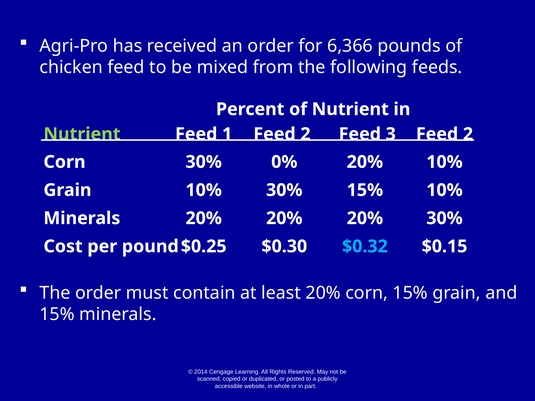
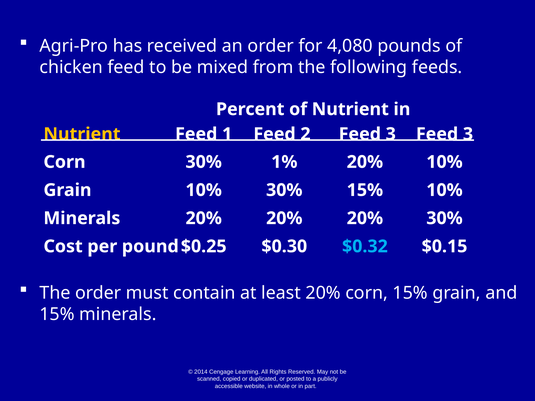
6,366: 6,366 -> 4,080 (350, 46)
Nutrient colour: light green -> yellow (82, 134)
3 Feed 2: 2 -> 3 (468, 134)
0%: 0% -> 1% (284, 162)
